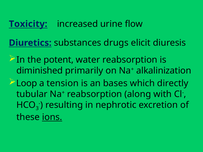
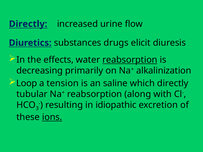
Toxicity: Toxicity -> Directly (28, 24)
potent: potent -> effects (59, 60)
reabsorption underline: none -> present (130, 60)
diminished: diminished -> decreasing (40, 71)
bases: bases -> saline (115, 83)
nephrotic: nephrotic -> idiopathic (116, 105)
